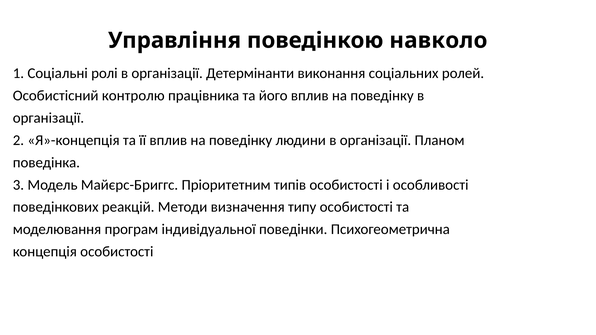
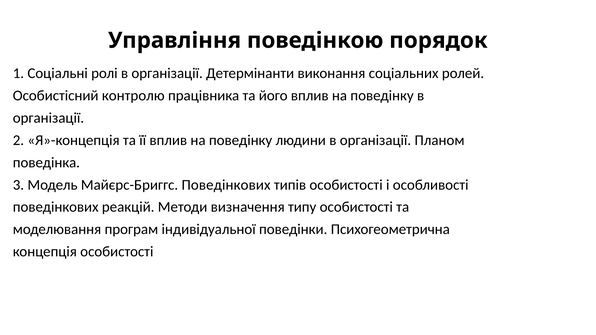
навколо: навколо -> порядок (438, 40)
Майєрс-Бриггс Пріоритетним: Пріоритетним -> Поведінкових (226, 185)
